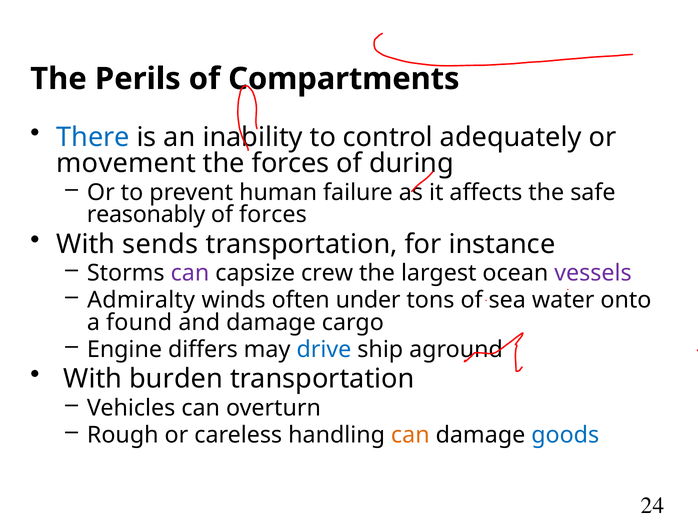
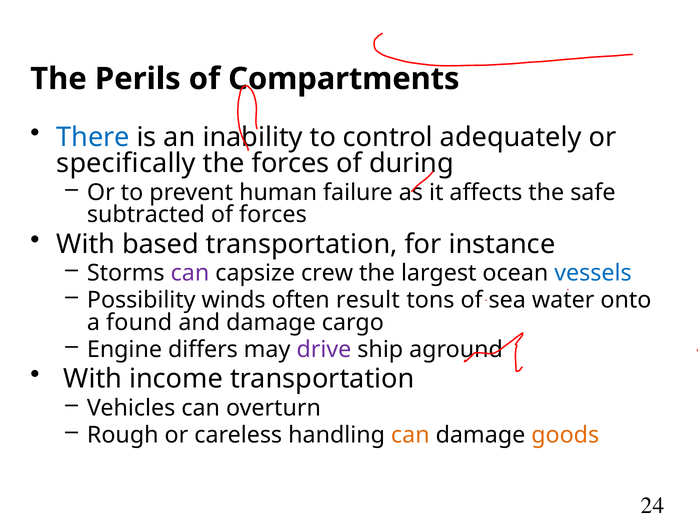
movement: movement -> specifically (126, 164)
reasonably: reasonably -> subtracted (146, 215)
sends: sends -> based (161, 244)
vessels colour: purple -> blue (593, 273)
Admiralty: Admiralty -> Possibility (141, 300)
under: under -> result (368, 300)
drive colour: blue -> purple (324, 350)
burden: burden -> income (176, 379)
goods colour: blue -> orange (565, 435)
